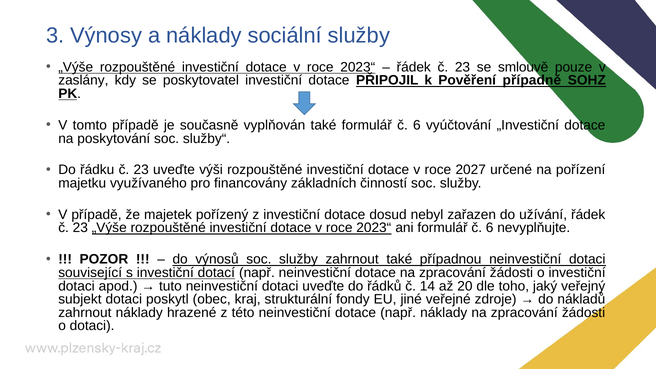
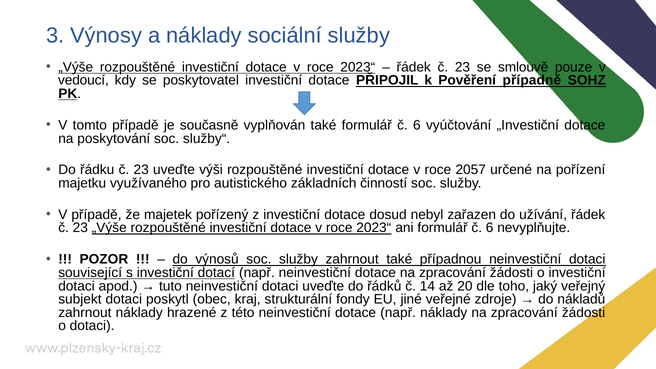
zaslány: zaslány -> vedoucí (83, 80)
2027: 2027 -> 2057 (471, 170)
financovány: financovány -> autistického (251, 183)
